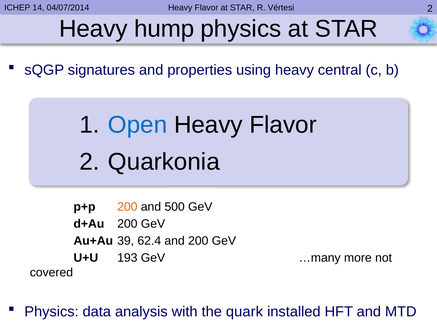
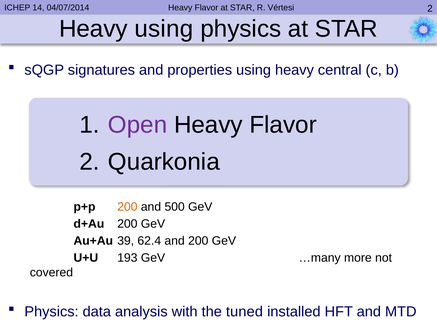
Heavy hump: hump -> using (164, 29)
Open colour: blue -> purple (138, 125)
quark: quark -> tuned (244, 312)
